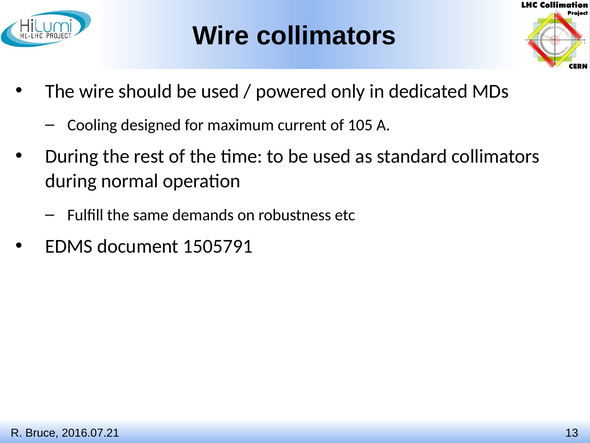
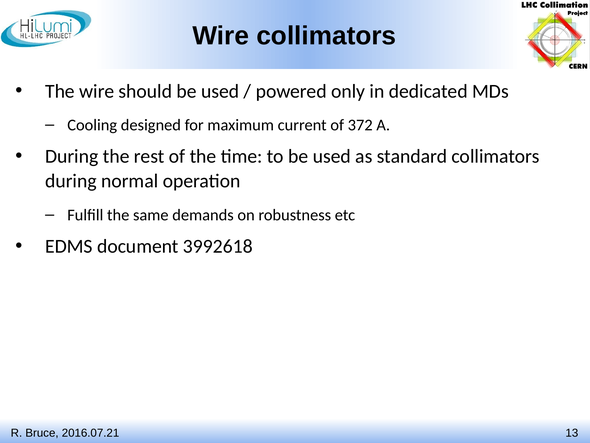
105: 105 -> 372 (360, 125)
1505791: 1505791 -> 3992618 (218, 246)
